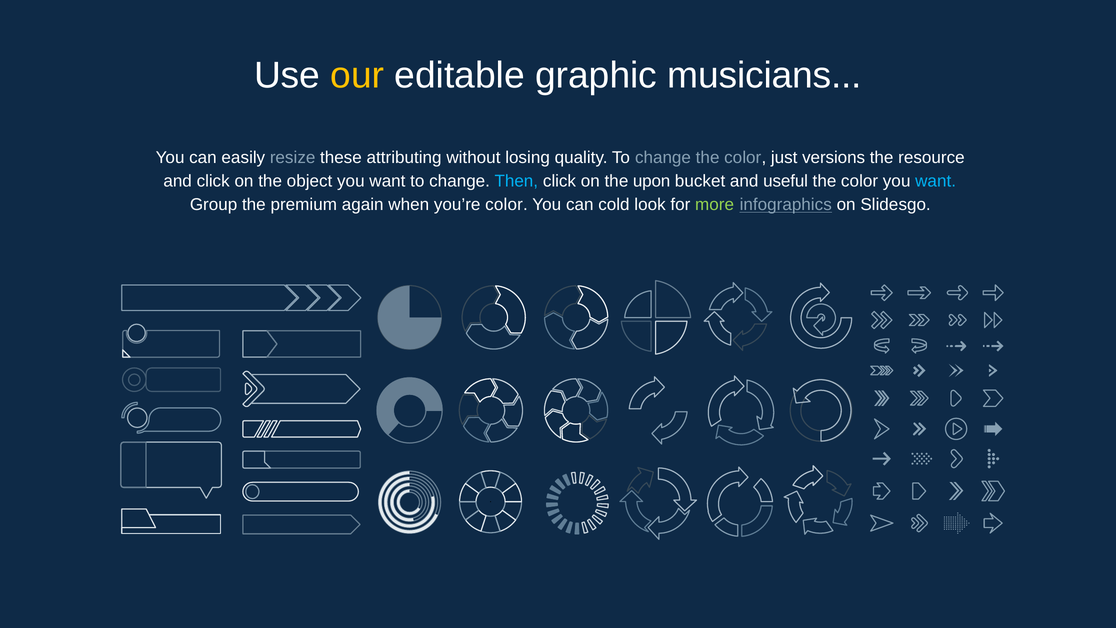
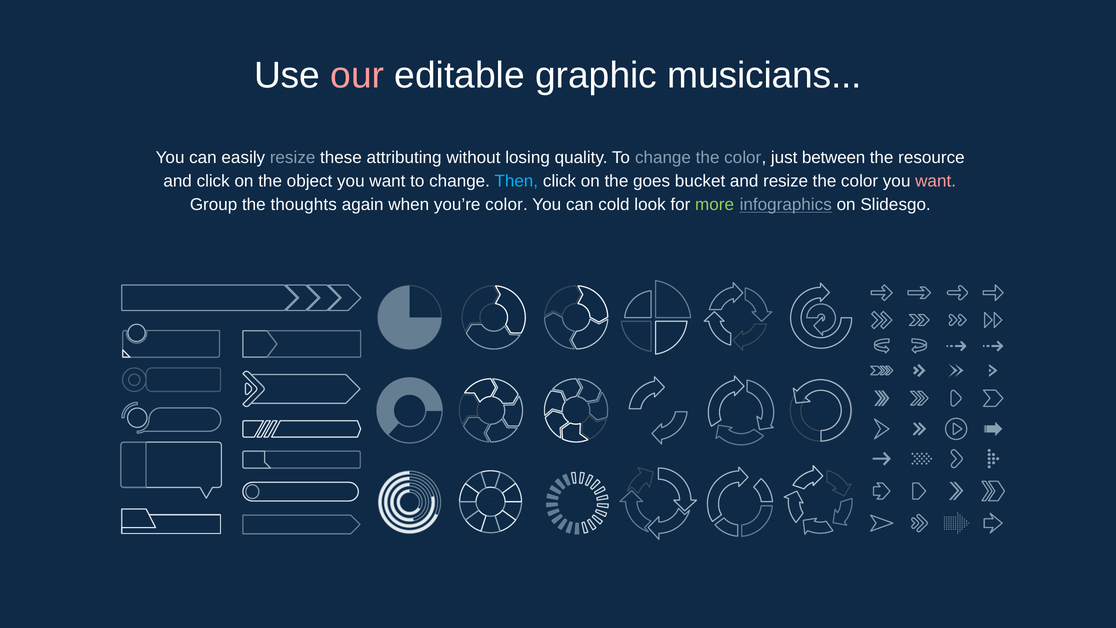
our colour: yellow -> pink (357, 76)
versions: versions -> between (834, 158)
upon: upon -> goes (652, 181)
and useful: useful -> resize (786, 181)
want colour: light blue -> pink (936, 181)
premium: premium -> thoughts (304, 205)
